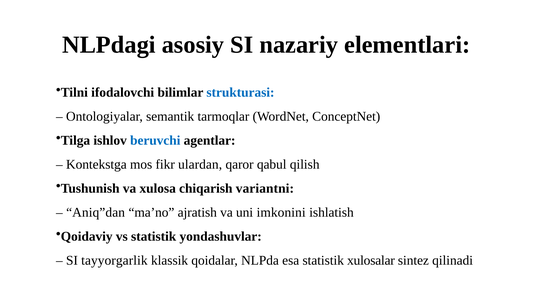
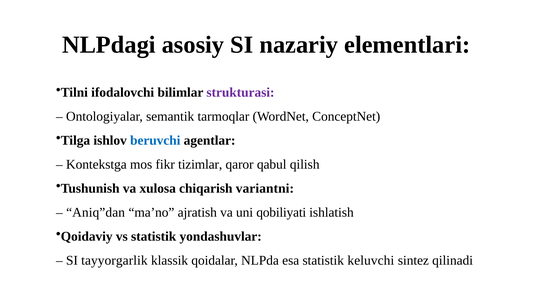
strukturasi colour: blue -> purple (240, 92)
ulardan: ulardan -> tizimlar (200, 164)
imkonini: imkonini -> qobiliyati (281, 212)
xulosalar: xulosalar -> keluvchi (371, 260)
